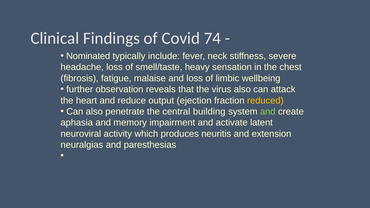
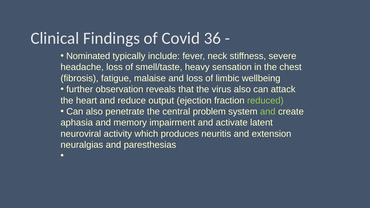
74: 74 -> 36 (212, 38)
reduced colour: yellow -> light green (265, 101)
building: building -> problem (209, 112)
